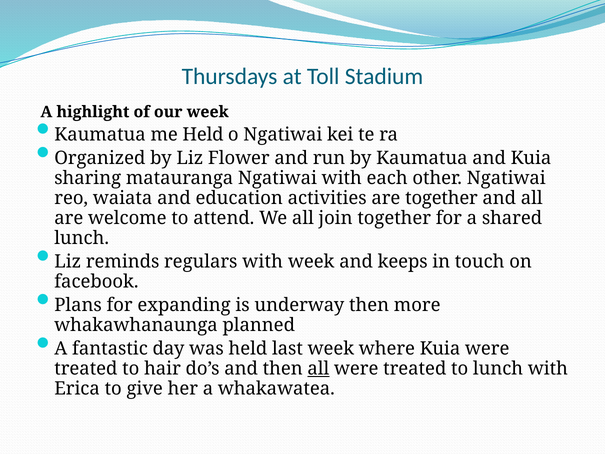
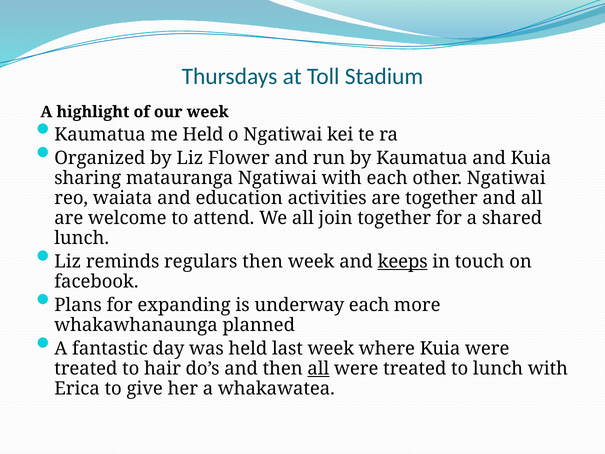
regulars with: with -> then (263, 261)
keeps underline: none -> present (403, 261)
underway then: then -> each (369, 305)
